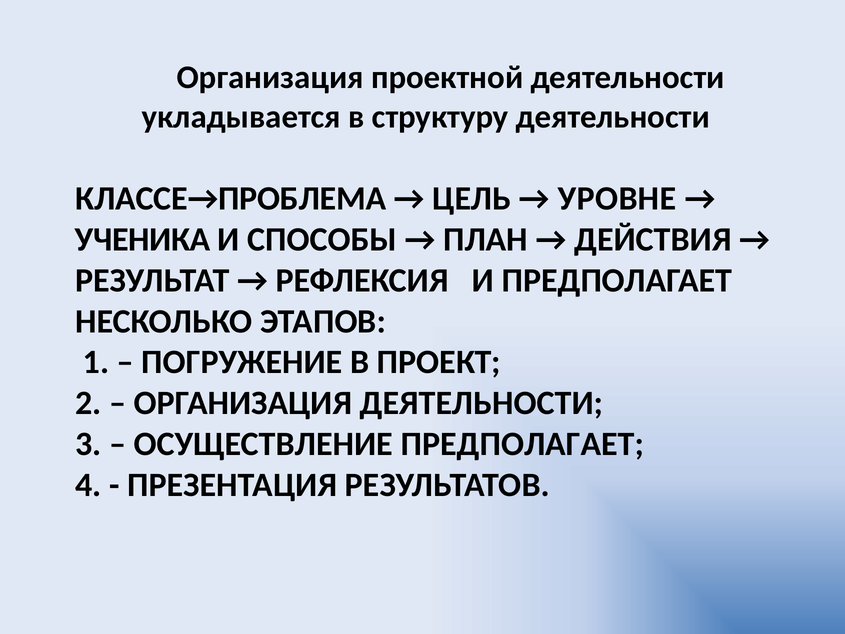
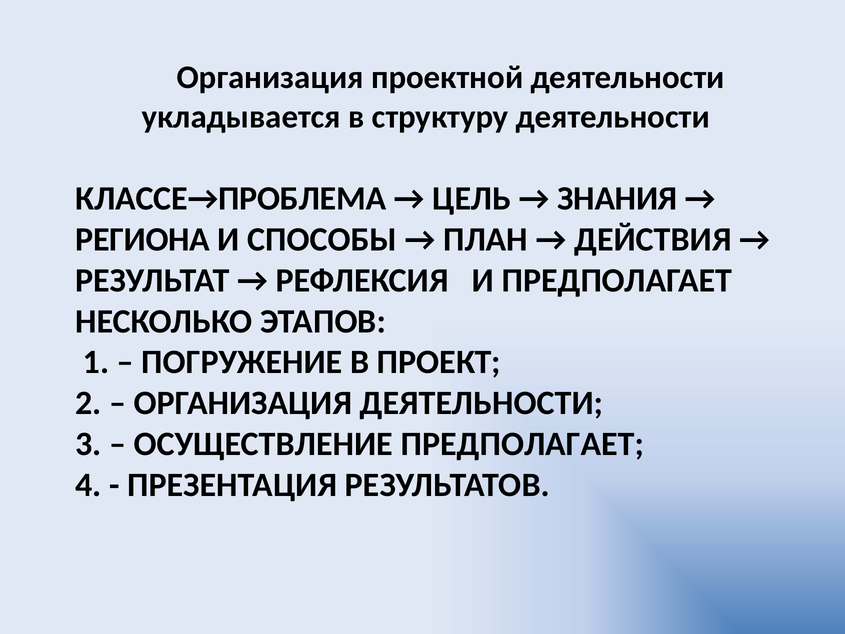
УРОВНЕ: УРОВНЕ -> ЗНАНИЯ (617, 199)
УЧЕНИКА: УЧЕНИКА -> РЕГИОНА (143, 240)
